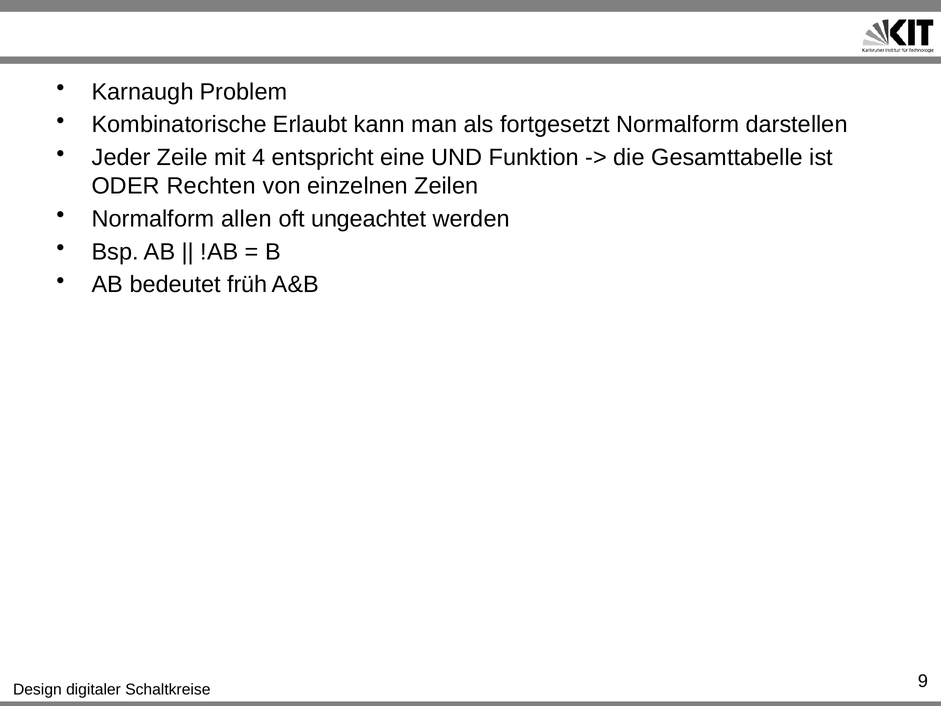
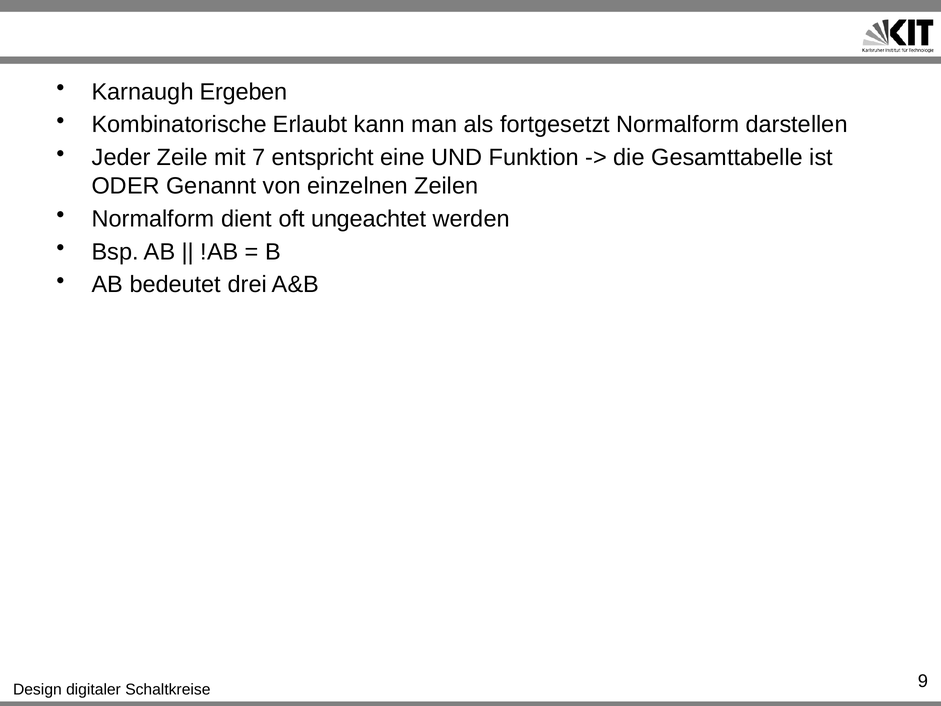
Problem: Problem -> Ergeben (244, 92)
4: 4 -> 7 (259, 158)
Rechten: Rechten -> Genannt (211, 186)
allen: allen -> dient (247, 219)
früh: früh -> drei (247, 285)
